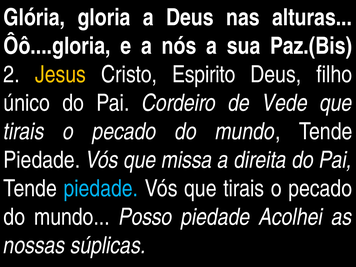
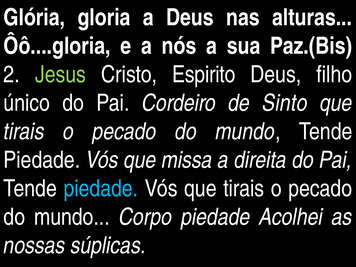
Jesus colour: yellow -> light green (60, 75)
Vede: Vede -> Sinto (285, 103)
Posso: Posso -> Corpo (145, 217)
